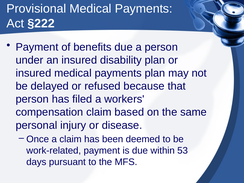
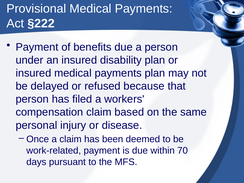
53: 53 -> 70 (183, 151)
